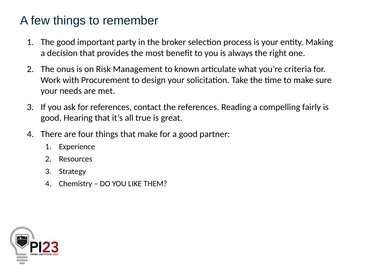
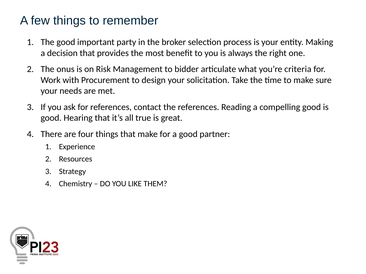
known: known -> bidder (187, 69)
compelling fairly: fairly -> good (312, 107)
